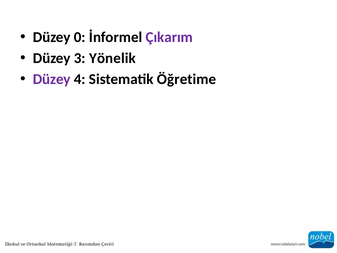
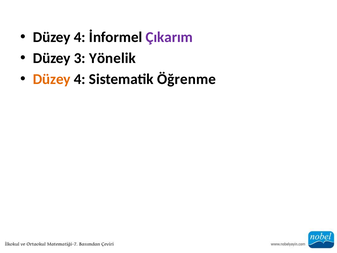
0: 0 -> 4 (80, 37)
Düzey colour: purple -> orange (52, 79)
Öğretime: Öğretime -> Öğrenme (187, 79)
